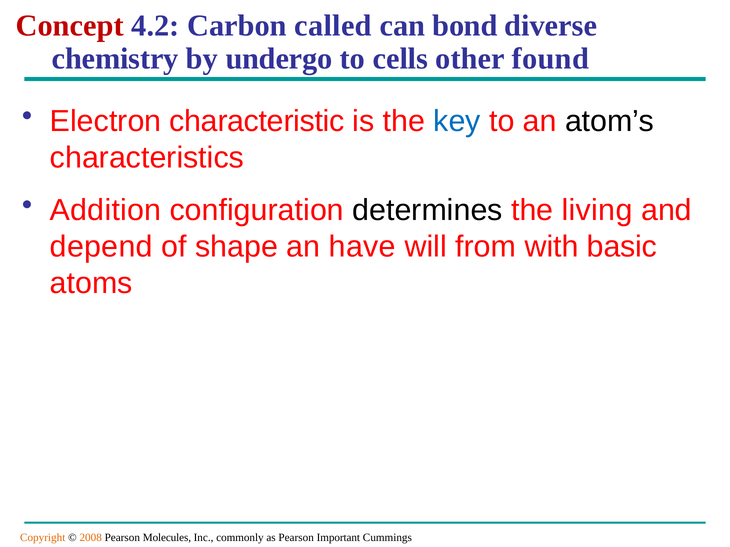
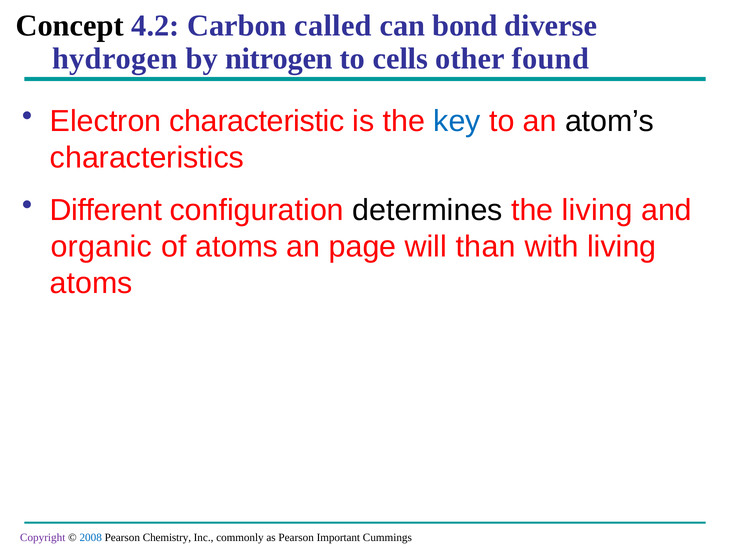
Concept colour: red -> black (70, 26)
chemistry: chemistry -> hydrogen (115, 59)
undergo: undergo -> nitrogen (279, 59)
Addition: Addition -> Different (106, 211)
depend: depend -> organic (101, 247)
of shape: shape -> atoms (237, 247)
have: have -> page (363, 247)
from: from -> than (486, 247)
with basic: basic -> living (622, 247)
Copyright colour: orange -> purple (43, 538)
2008 colour: orange -> blue (91, 538)
Molecules: Molecules -> Chemistry (167, 538)
